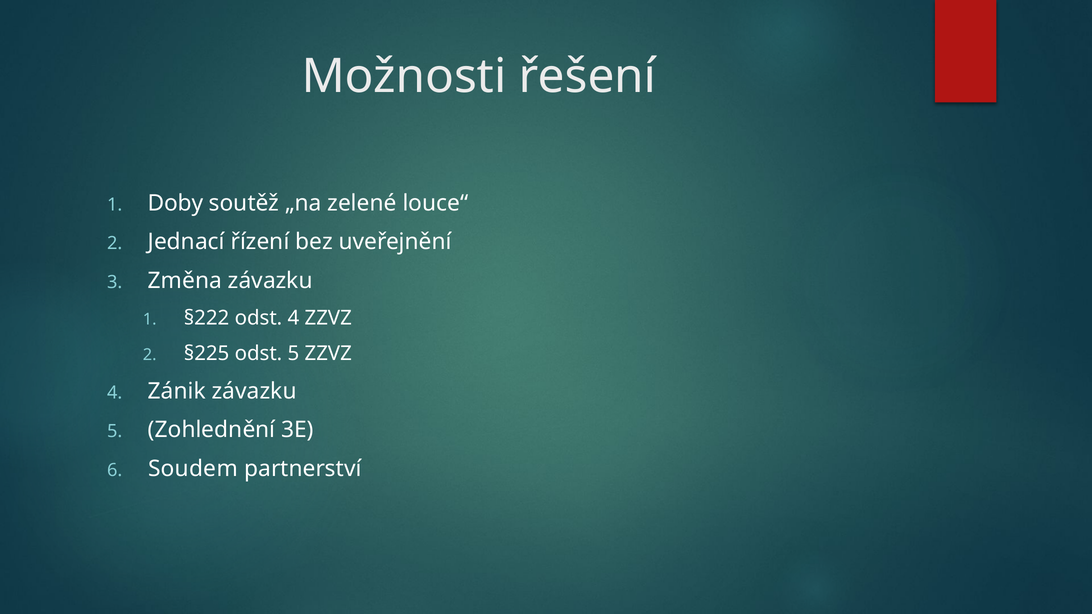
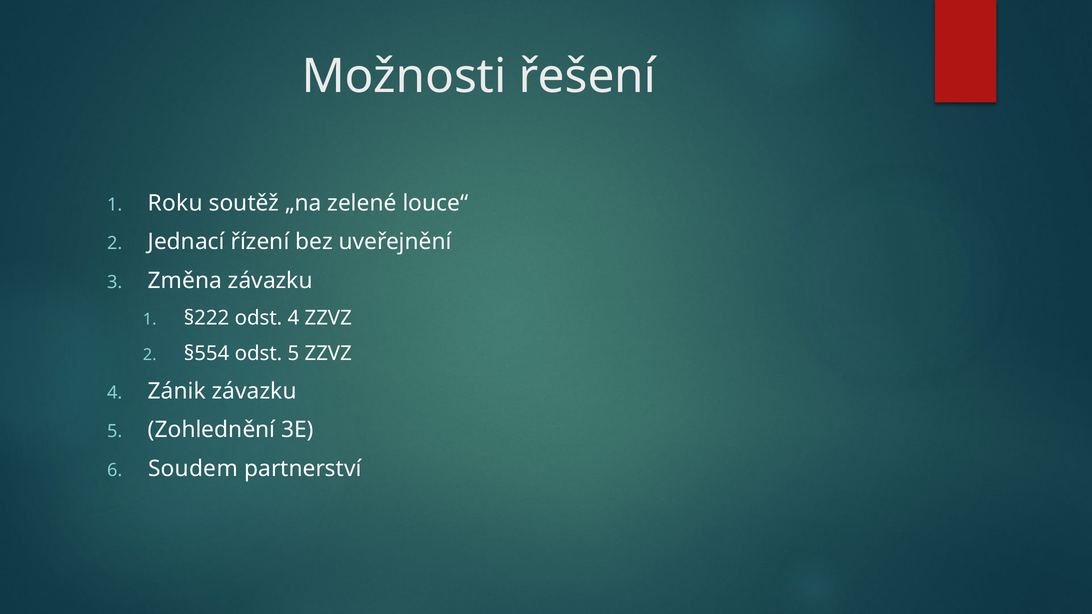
Doby: Doby -> Roku (175, 203)
§225: §225 -> §554 (207, 354)
